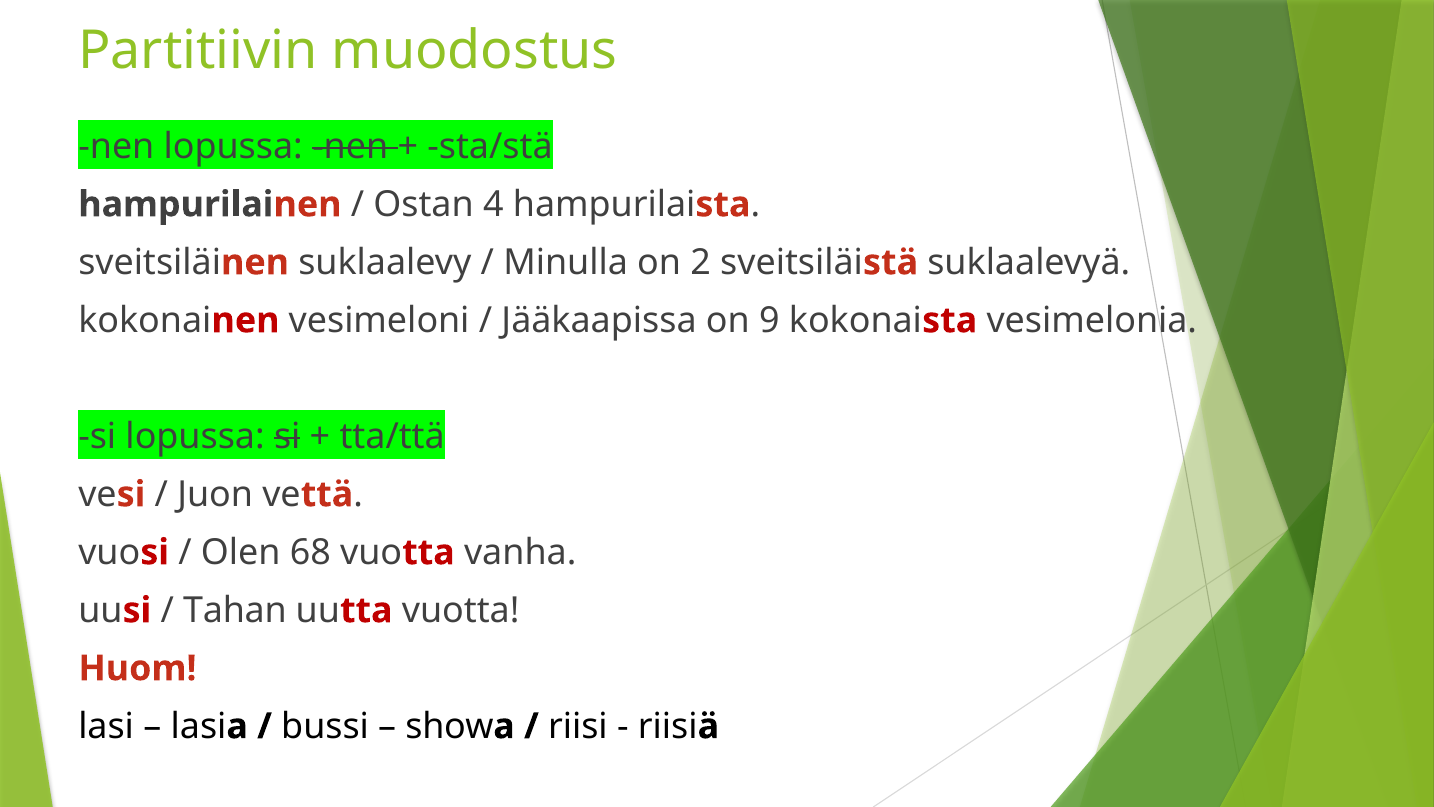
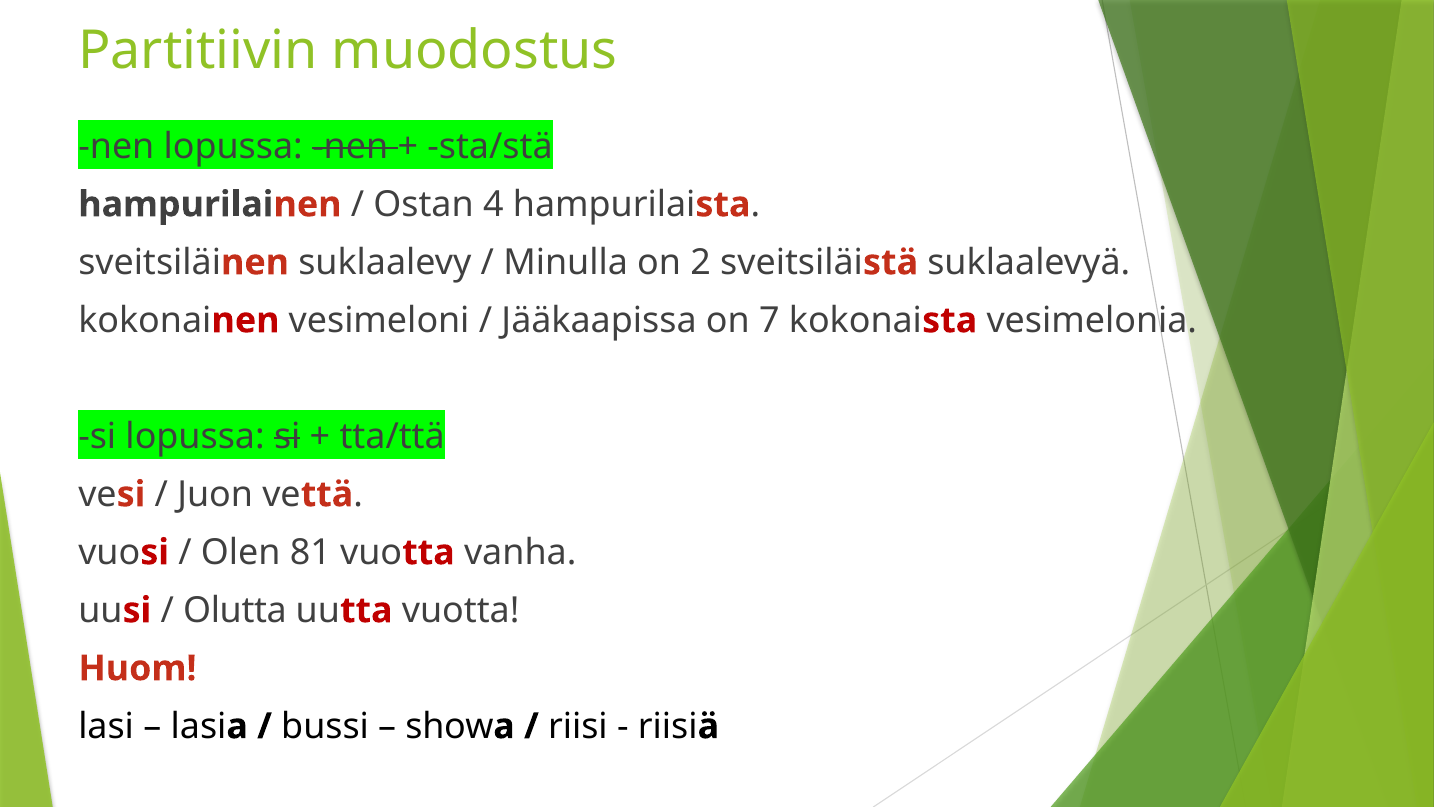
9: 9 -> 7 (769, 320)
68: 68 -> 81 (310, 552)
Tahan: Tahan -> Olutta (235, 610)
